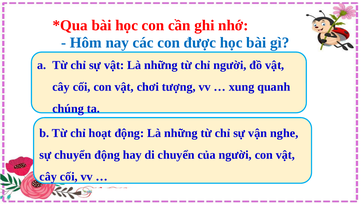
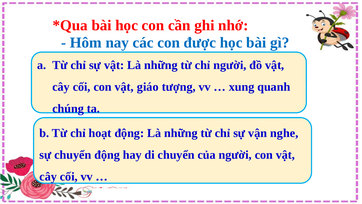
chơi: chơi -> giáo (148, 87)
